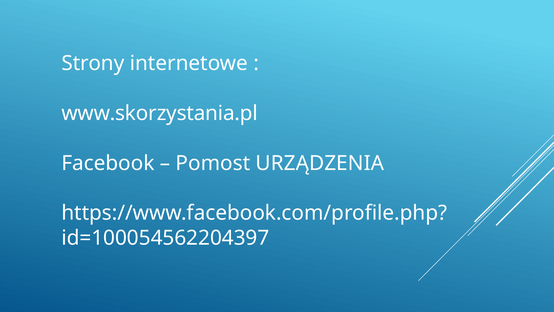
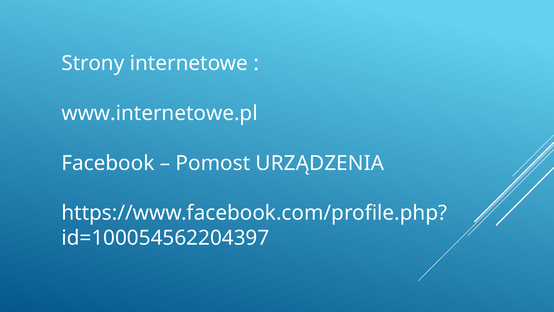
www.skorzystania.pl: www.skorzystania.pl -> www.internetowe.pl (160, 113)
